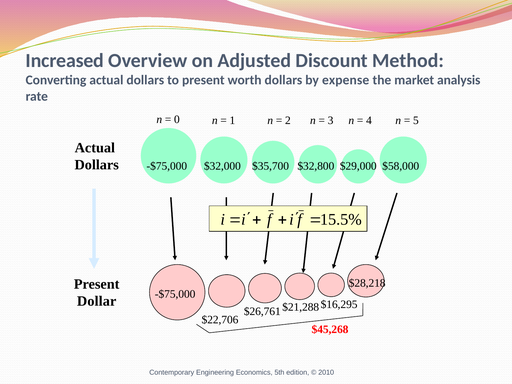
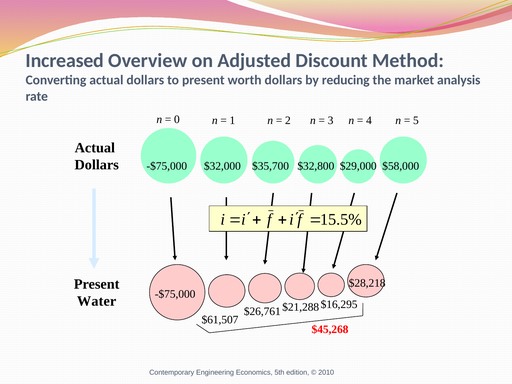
expense: expense -> reducing (346, 80)
Dollar: Dollar -> Water (97, 301)
$22,706: $22,706 -> $61,507 (220, 320)
